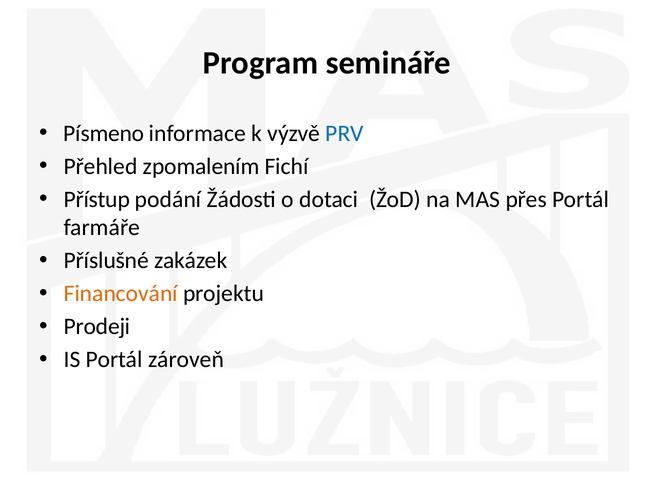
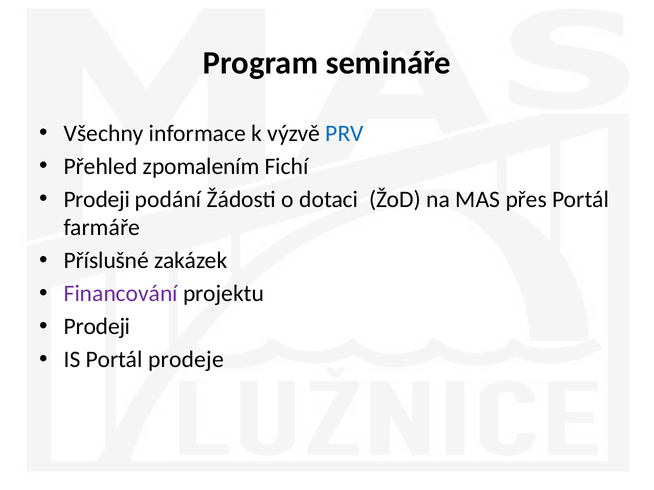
Písmeno: Písmeno -> Všechny (104, 134)
Přístup: Přístup -> Prodeji (97, 200)
Financování colour: orange -> purple (121, 294)
zároveň: zároveň -> prodeje (186, 360)
